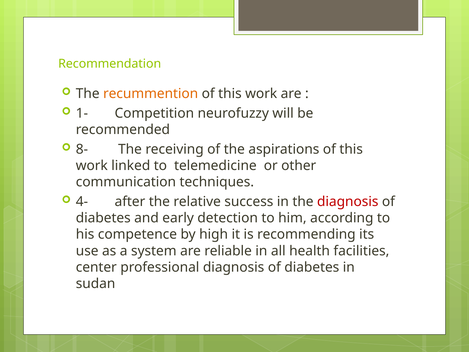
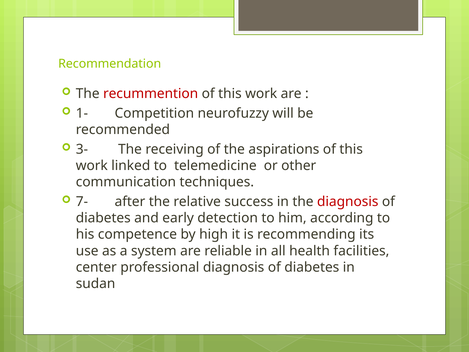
recummention colour: orange -> red (151, 94)
8-: 8- -> 3- (82, 149)
4-: 4- -> 7- (82, 201)
